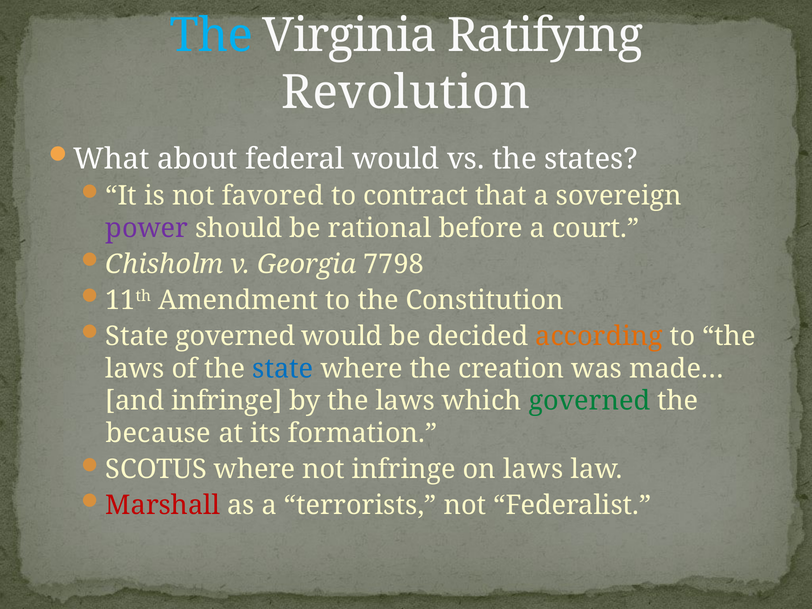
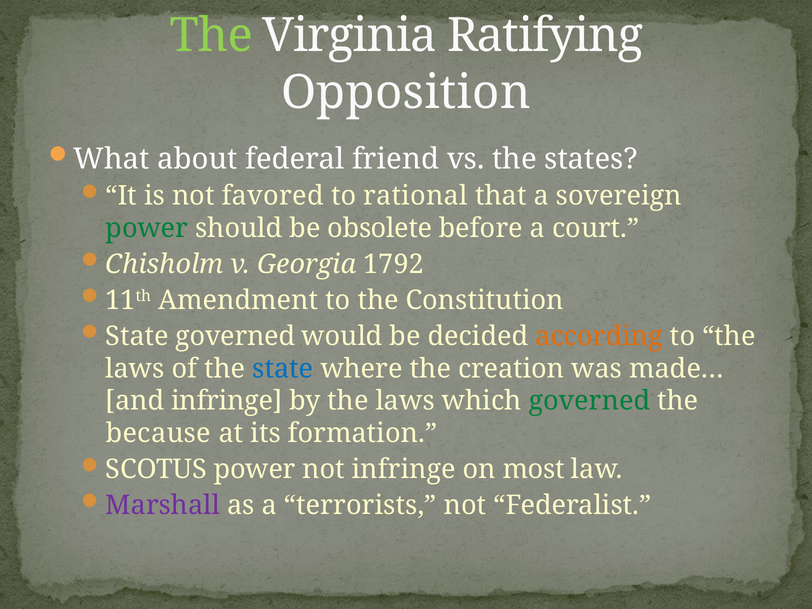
The colour: light blue -> light green (211, 36)
Revolution: Revolution -> Opposition (406, 93)
federal would: would -> friend (396, 159)
contract: contract -> rational (415, 196)
power colour: purple -> green (147, 228)
rational: rational -> obsolete (380, 228)
7798: 7798 -> 1792 (394, 264)
SCOTUS where: where -> power (255, 469)
on laws: laws -> most (534, 469)
Marshall colour: red -> purple (163, 505)
